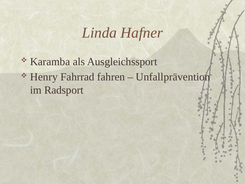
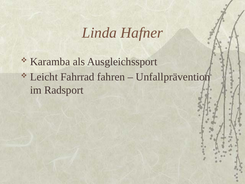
Henry: Henry -> Leicht (44, 77)
